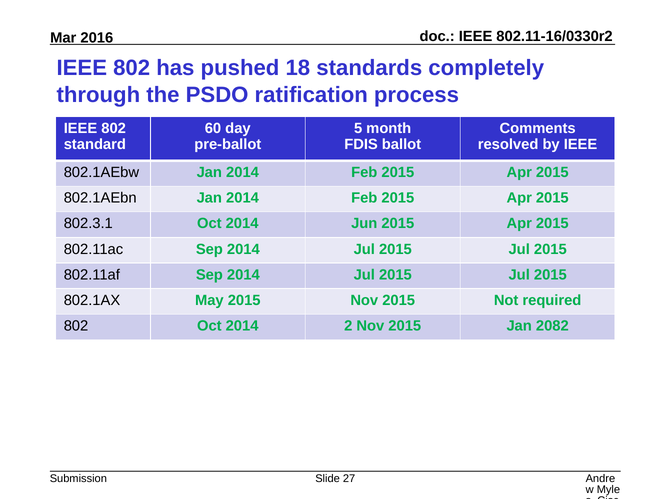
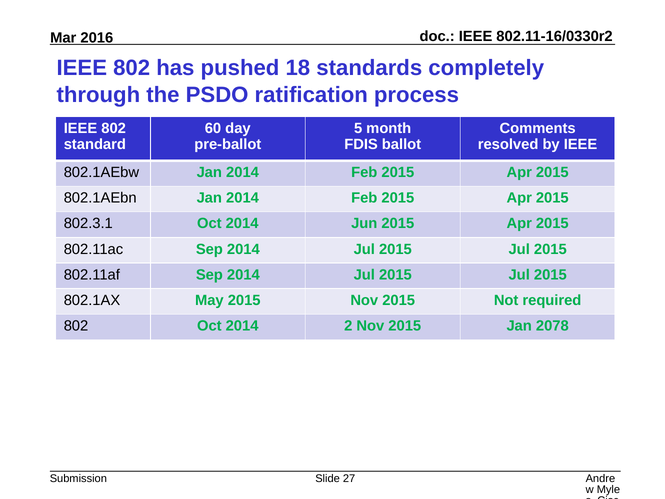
2082: 2082 -> 2078 (552, 326)
